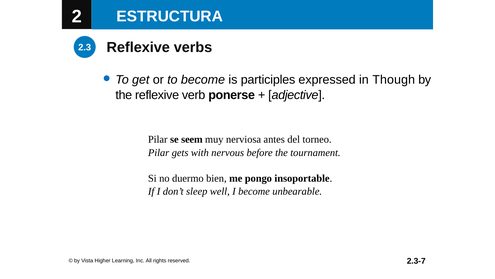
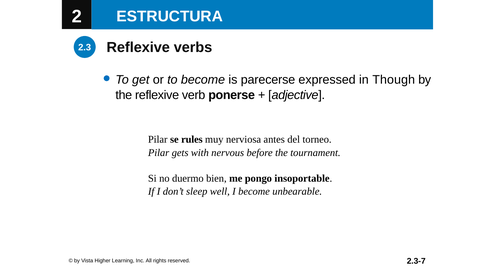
participles: participles -> parecerse (268, 80)
seem: seem -> rules (192, 139)
